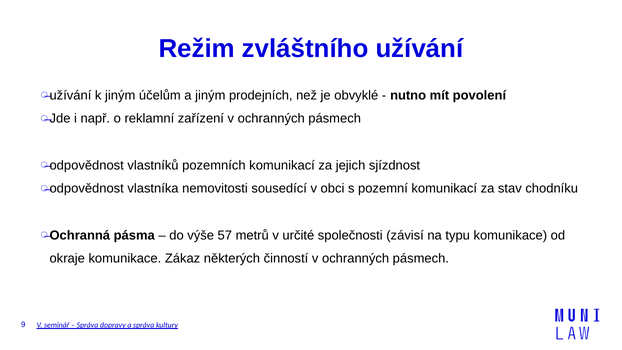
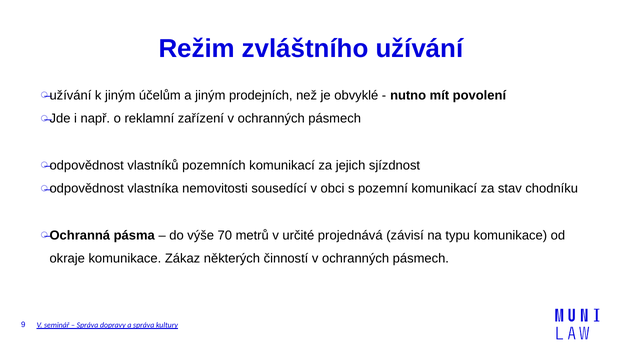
57: 57 -> 70 (225, 235)
společnosti: společnosti -> projednává (350, 235)
